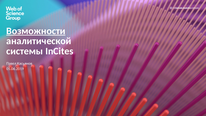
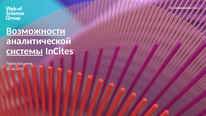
системы underline: none -> present (25, 51)
